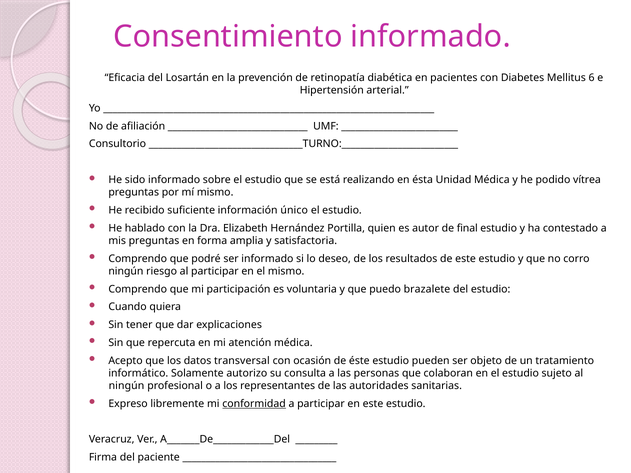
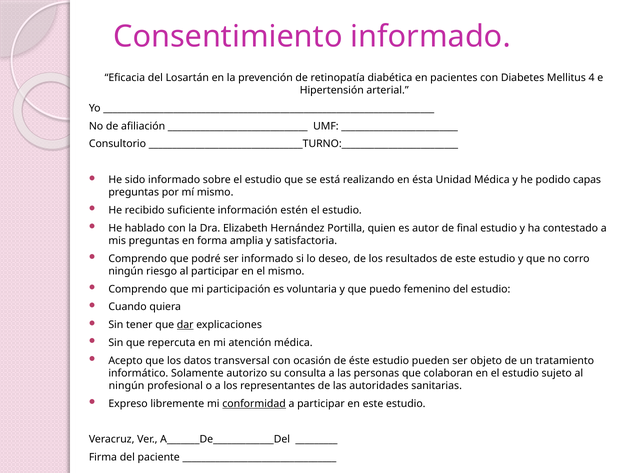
6: 6 -> 4 (592, 78)
vítrea: vítrea -> capas (587, 180)
único: único -> estén (294, 210)
brazalete: brazalete -> femenino (427, 289)
dar underline: none -> present (185, 325)
